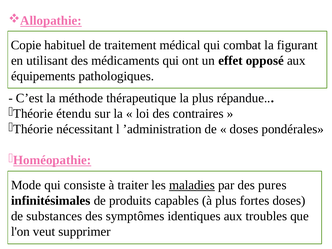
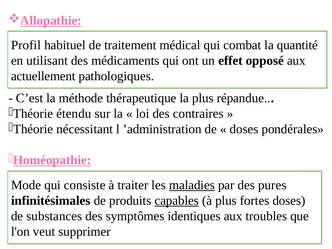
Copie: Copie -> Profil (26, 45)
figurant: figurant -> quantité (297, 45)
équipements: équipements -> actuellement (43, 76)
capables underline: none -> present (177, 201)
